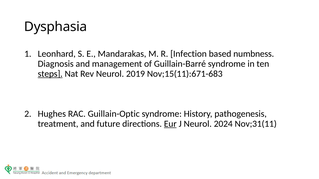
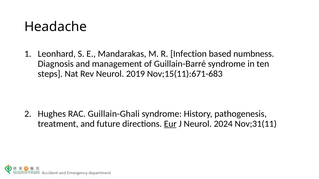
Dysphasia: Dysphasia -> Headache (56, 27)
steps underline: present -> none (50, 74)
Guillain-Optic: Guillain-Optic -> Guillain-Ghali (114, 114)
